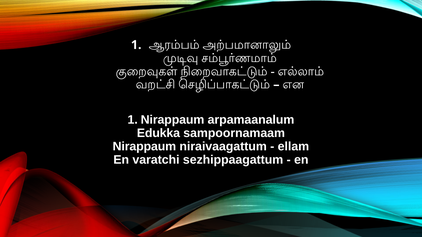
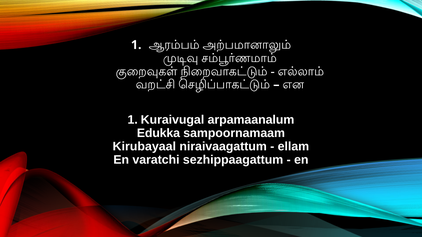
1 Nirappaum: Nirappaum -> Kuraivugal (172, 120)
Nirappaum: Nirappaum -> Kirubayaal (144, 147)
